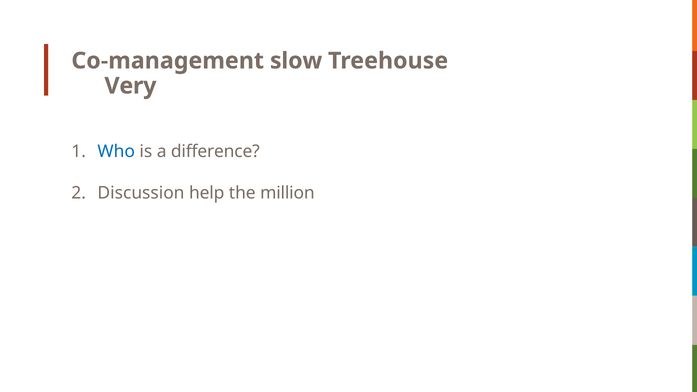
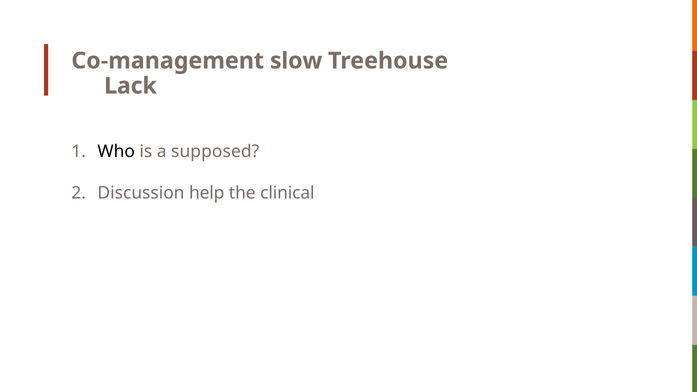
Very: Very -> Lack (130, 86)
Who colour: blue -> black (116, 151)
difference: difference -> supposed (215, 151)
million: million -> clinical (287, 193)
